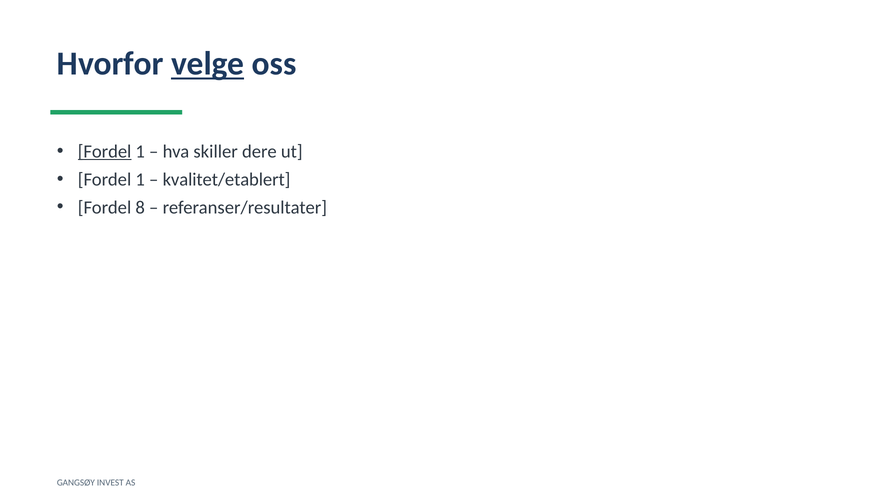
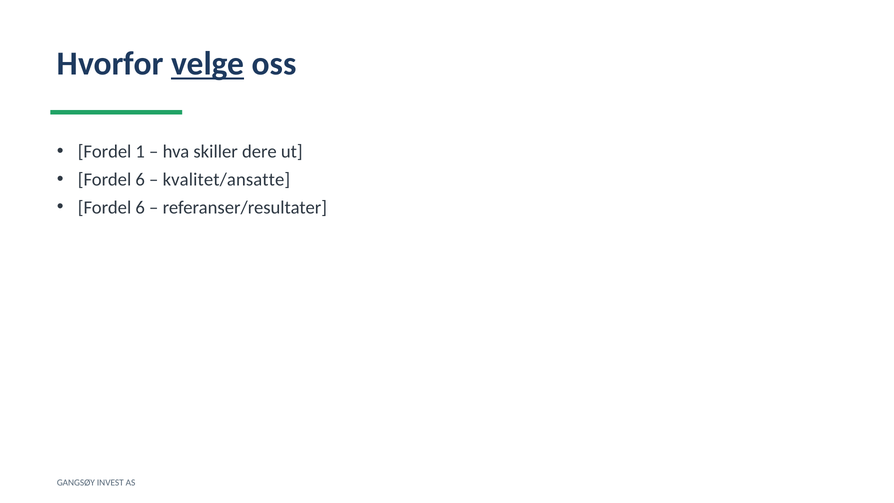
Fordel underline: present -> none (105, 151)
1: 1 -> 6 (140, 179)
kvalitet/etablert: kvalitet/etablert -> kvalitet/ansatte (226, 179)
8: 8 -> 6 (140, 207)
